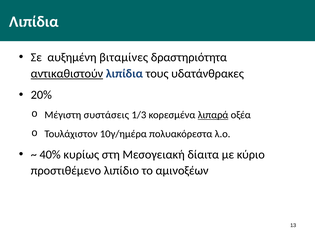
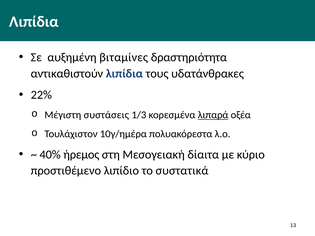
αντικαθιστούν underline: present -> none (67, 74)
20%: 20% -> 22% (41, 95)
κυρίως: κυρίως -> ήρεμος (81, 155)
αμινοξέων: αμινοξέων -> συστατικά (182, 171)
